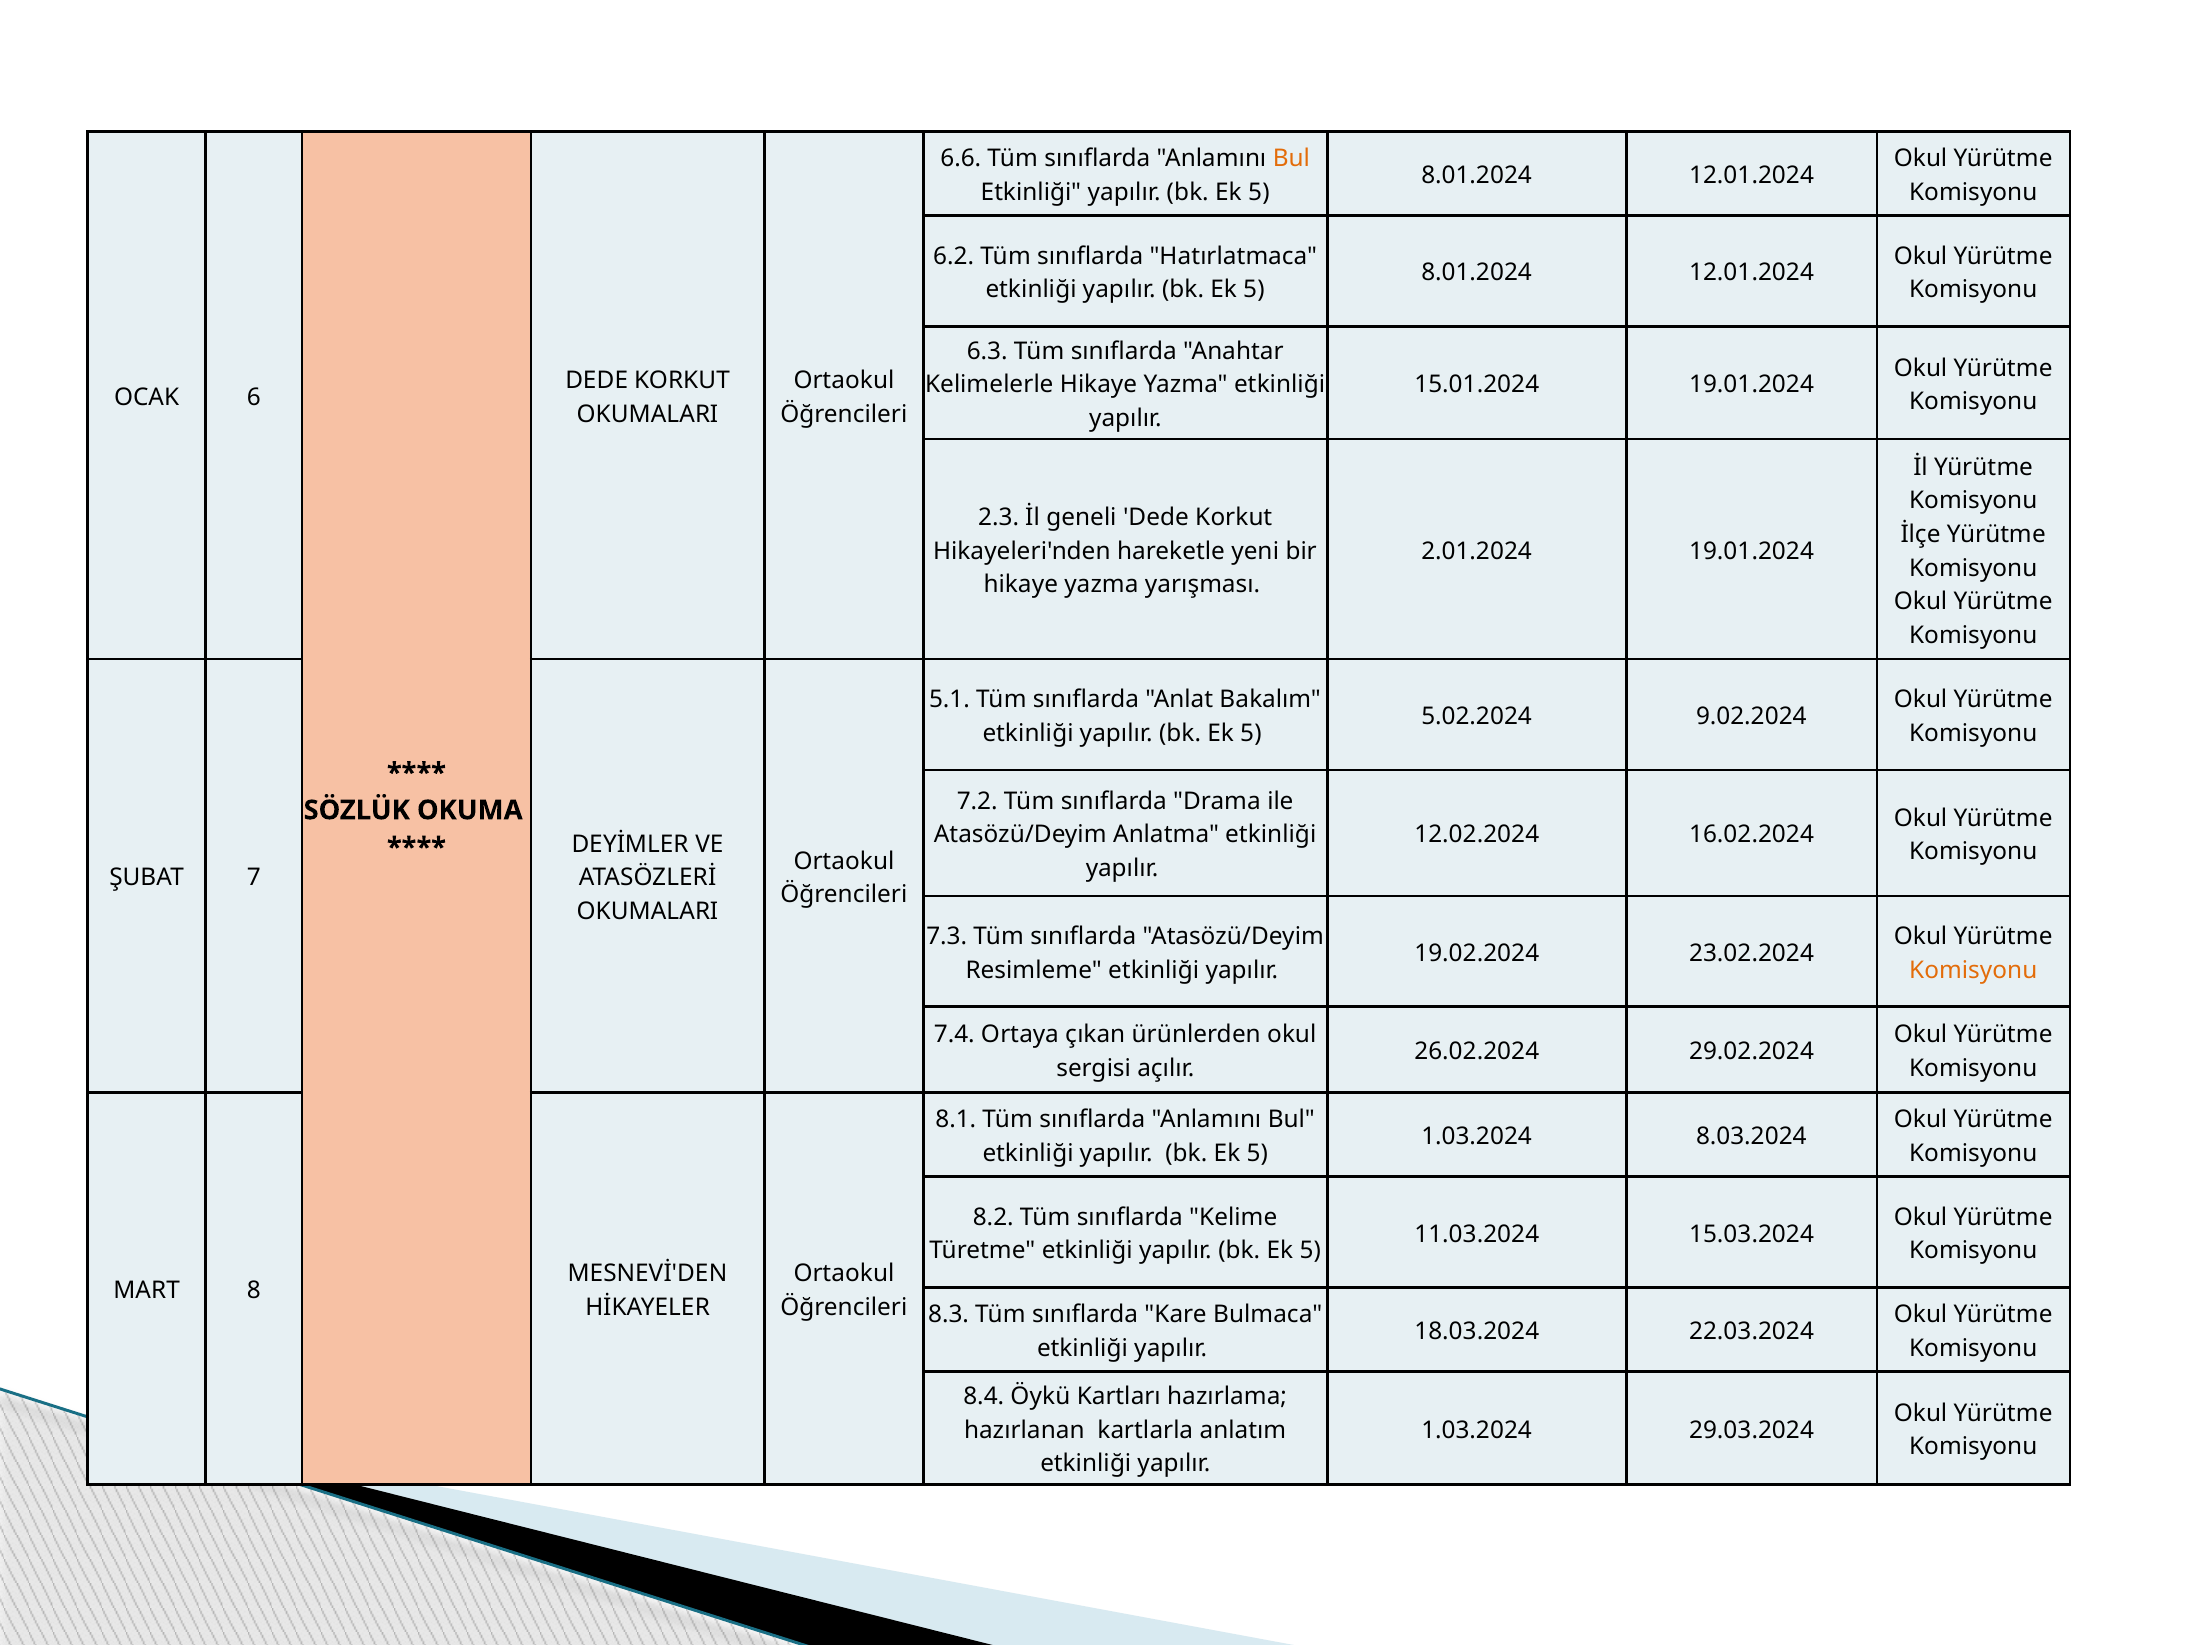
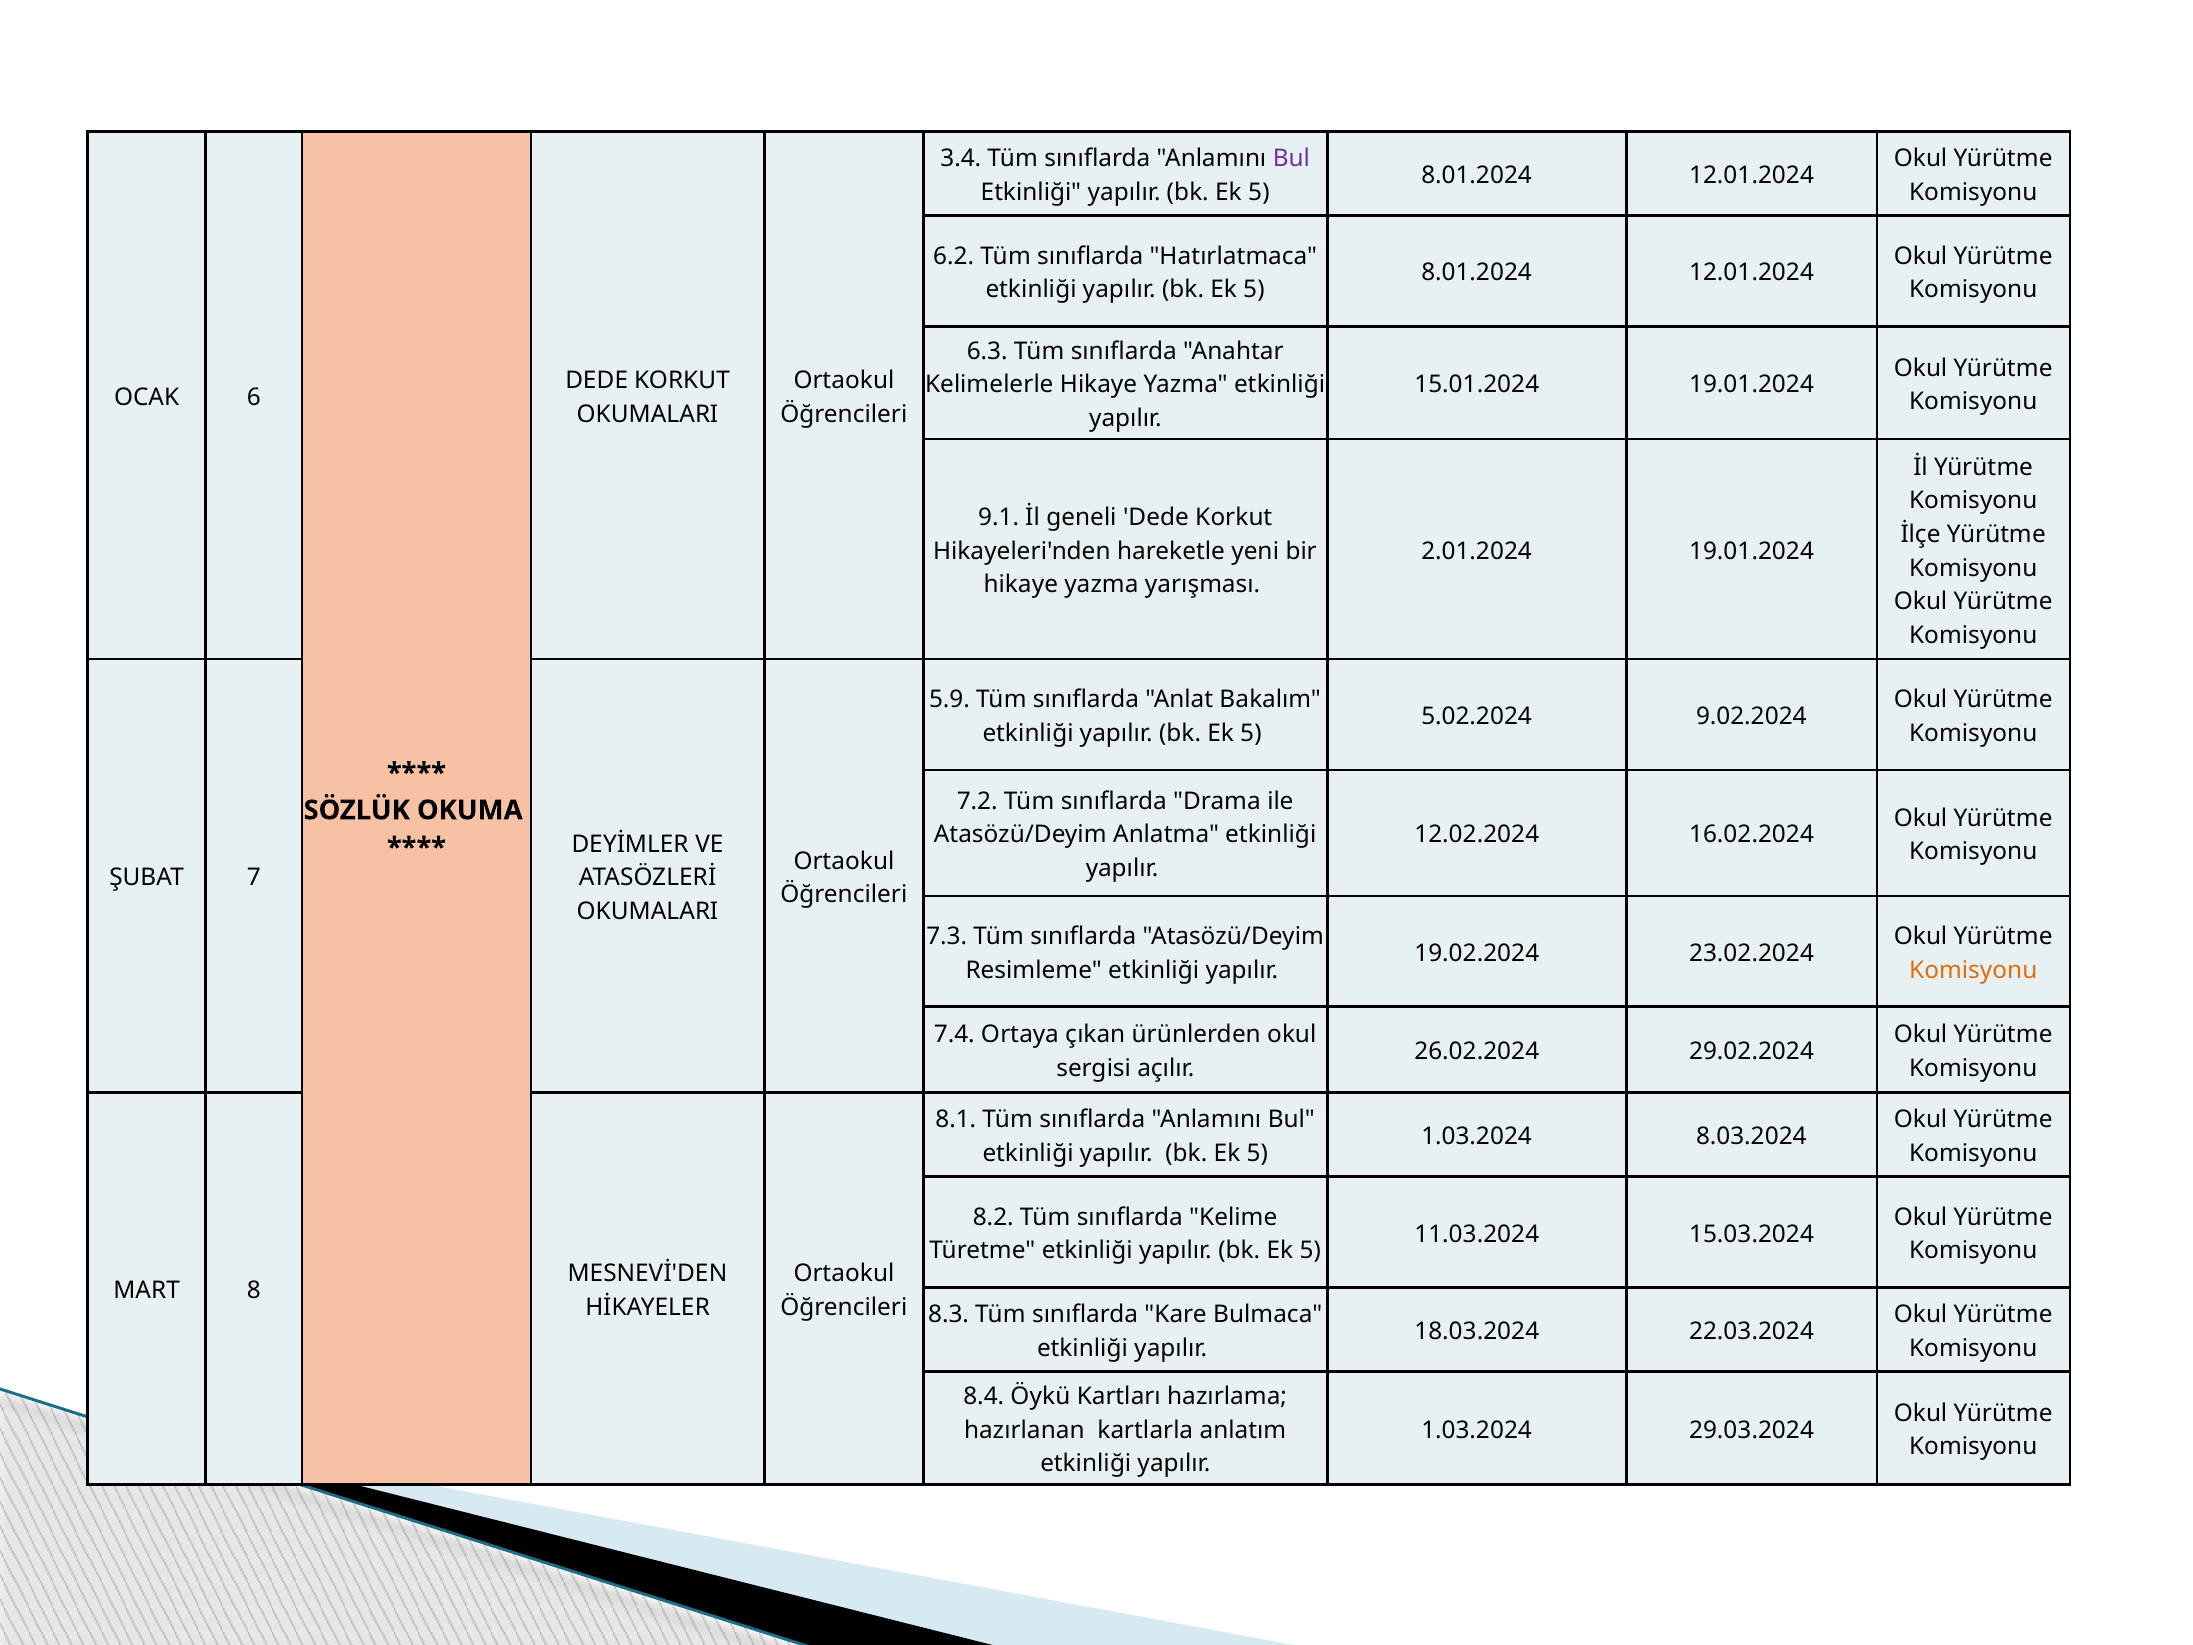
6.6: 6.6 -> 3.4 (961, 159)
Bul colour: orange -> purple (1291, 159)
2.3: 2.3 -> 9.1 (999, 517)
5.1: 5.1 -> 5.9 (949, 700)
